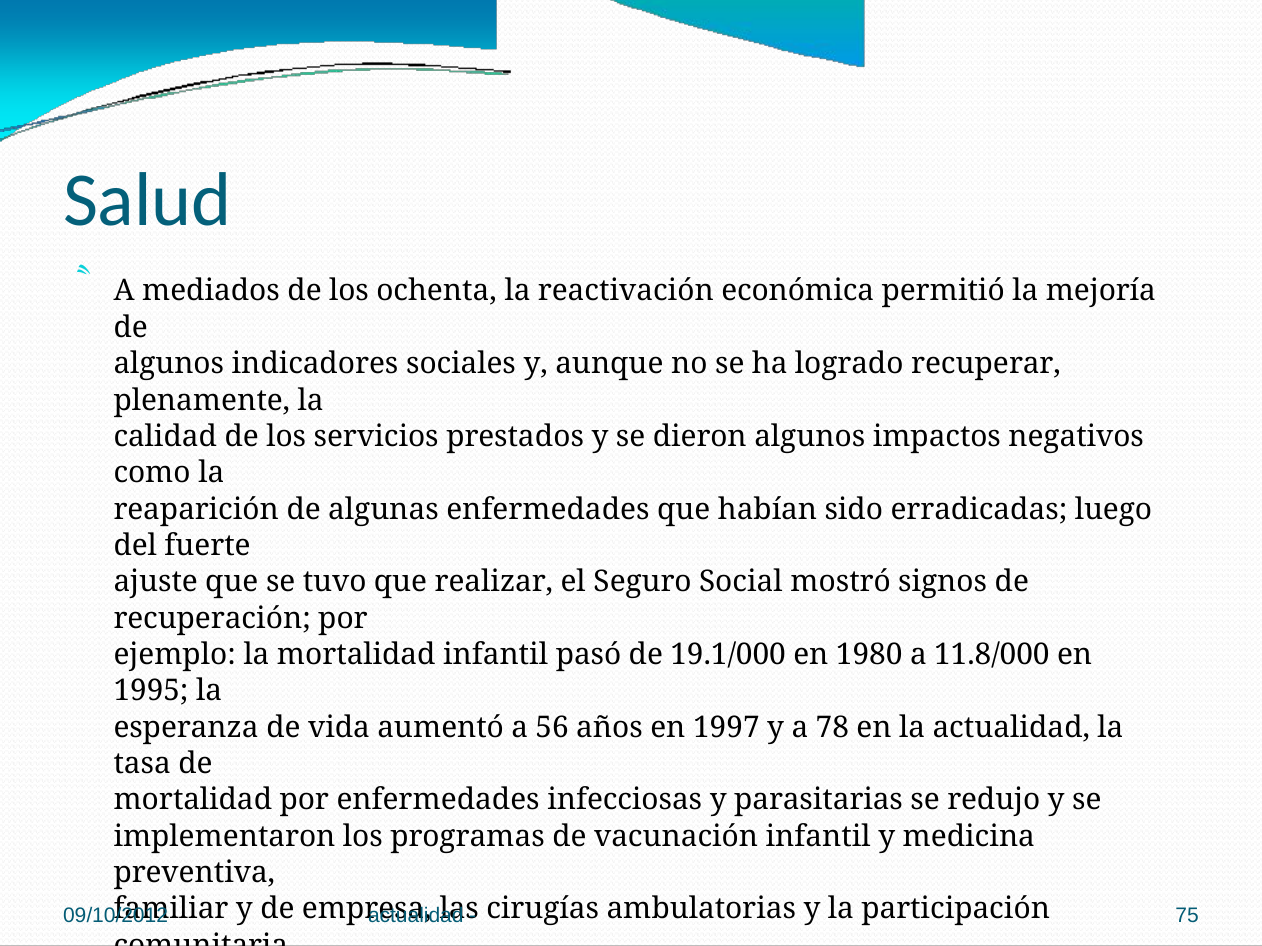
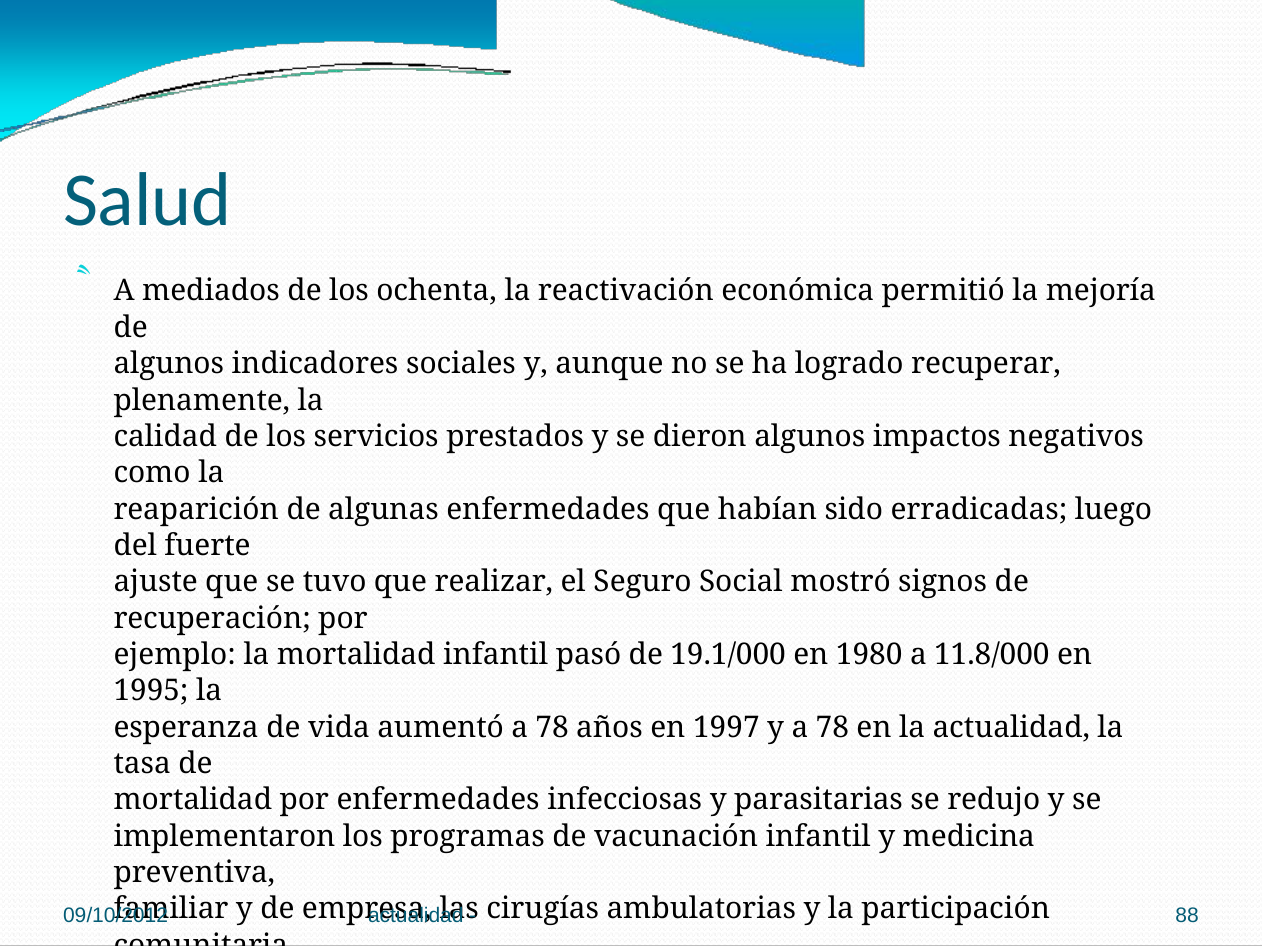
aumentó a 56: 56 -> 78 (552, 728)
75: 75 -> 88 (1187, 916)
